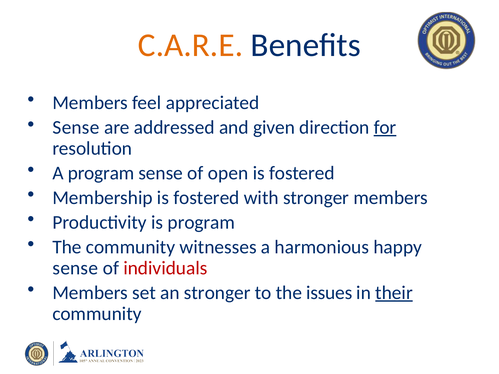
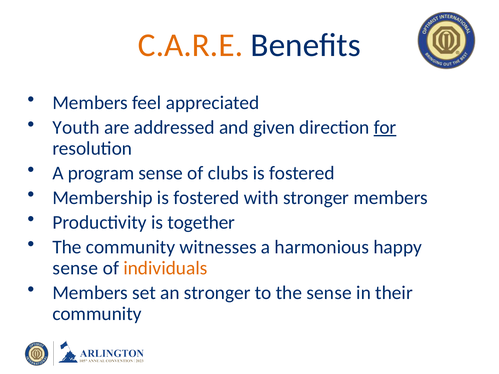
Sense: Sense -> Youth (76, 127)
open: open -> clubs (228, 173)
is program: program -> together (201, 223)
individuals colour: red -> orange (165, 268)
the issues: issues -> sense (329, 293)
their underline: present -> none (394, 293)
